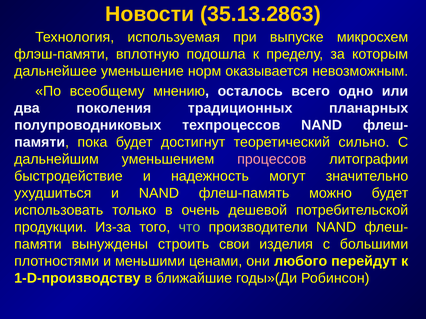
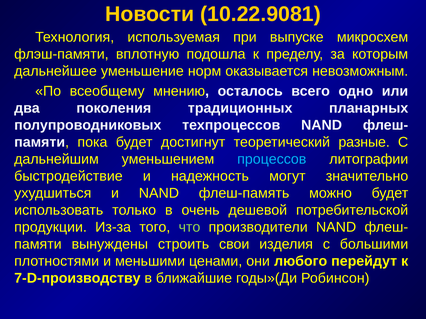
35.13.2863: 35.13.2863 -> 10.22.9081 (260, 14)
сильно: сильно -> разные (364, 142)
процессов colour: pink -> light blue (272, 159)
1-D-производству: 1-D-производству -> 7-D-производству (77, 279)
